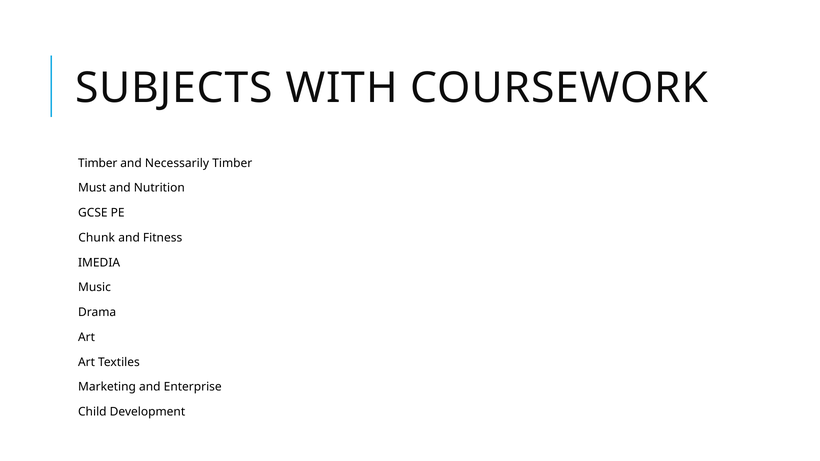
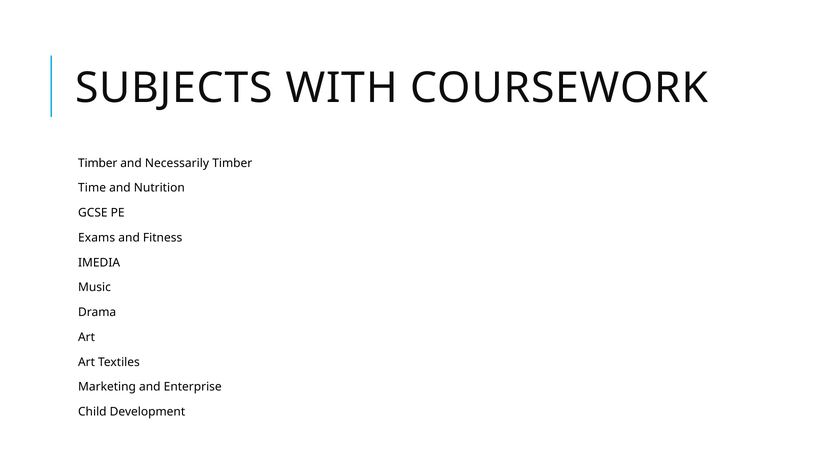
Must: Must -> Time (92, 188)
Chunk: Chunk -> Exams (97, 238)
